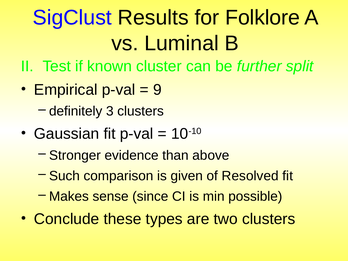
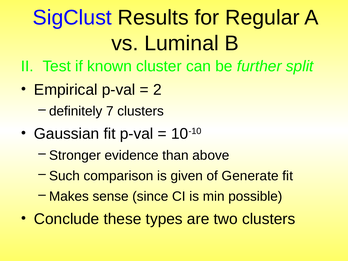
Folklore: Folklore -> Regular (262, 18)
9: 9 -> 2 (157, 90)
3: 3 -> 7 (110, 111)
Resolved: Resolved -> Generate (250, 176)
